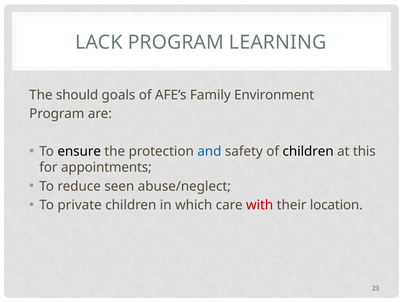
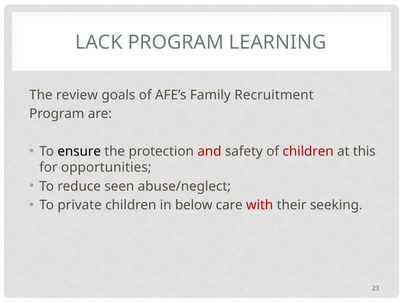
should: should -> review (77, 95)
Environment: Environment -> Recruitment (274, 95)
and colour: blue -> red (209, 151)
children colour: black -> red (308, 151)
appointments: appointments -> opportunities (106, 168)
which: which -> below (194, 205)
location: location -> seeking (336, 205)
